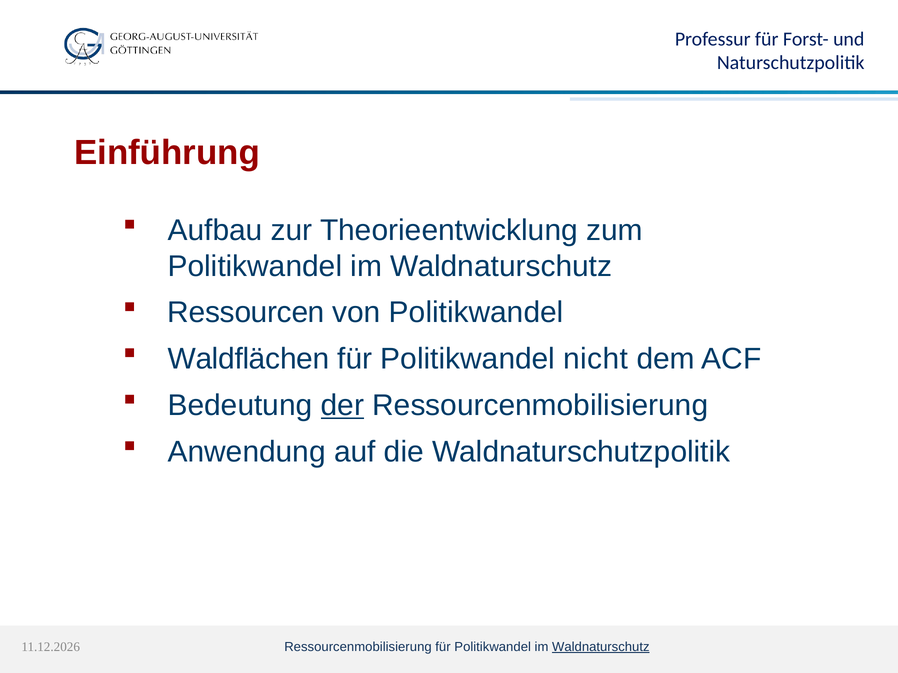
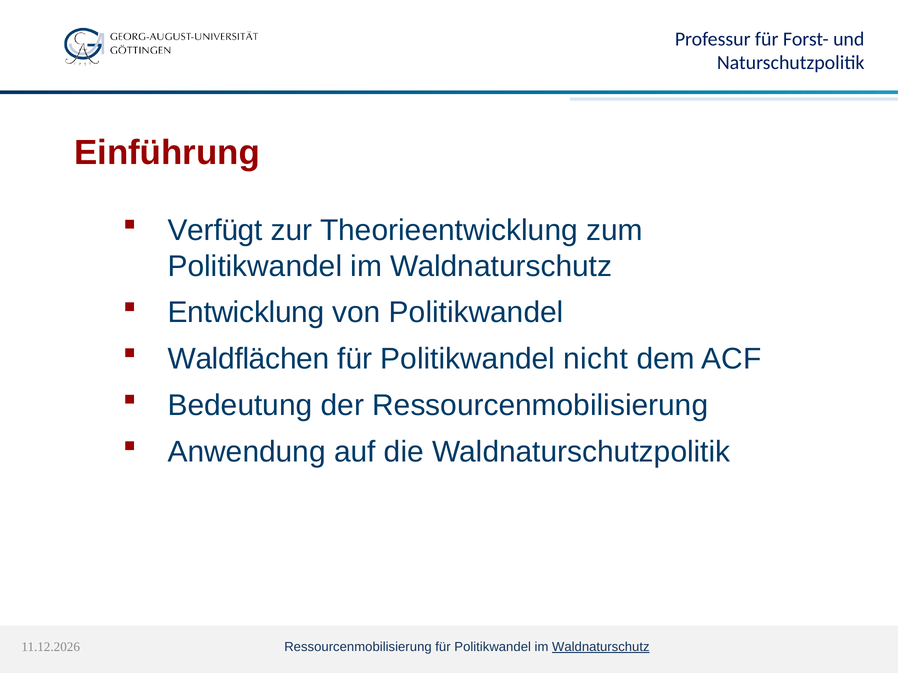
Aufbau: Aufbau -> Verfügt (215, 231)
Ressourcen: Ressourcen -> Entwicklung (246, 313)
der underline: present -> none (342, 406)
